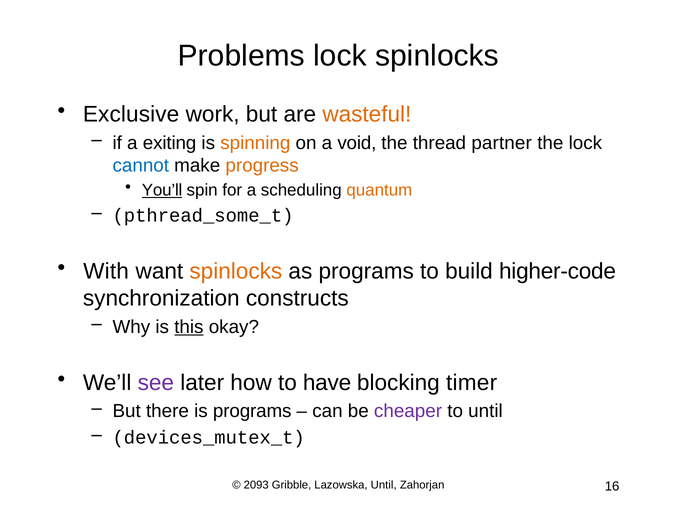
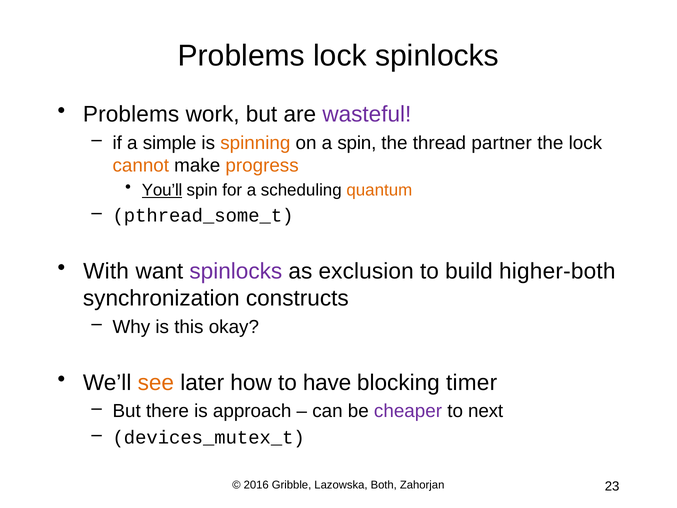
Exclusive: Exclusive -> Problems (131, 114)
wasteful colour: orange -> purple (367, 114)
exiting: exiting -> simple (170, 143)
a void: void -> spin (357, 143)
cannot colour: blue -> orange (141, 165)
spinlocks colour: orange -> purple (236, 271)
as programs: programs -> exclusion (366, 271)
higher-code: higher-code -> higher-both (557, 271)
this underline: present -> none (189, 327)
see colour: purple -> orange (156, 383)
is programs: programs -> approach (252, 411)
to until: until -> next (486, 411)
2093: 2093 -> 2016 (256, 485)
Lazowska Until: Until -> Both (384, 485)
16: 16 -> 23 (612, 486)
